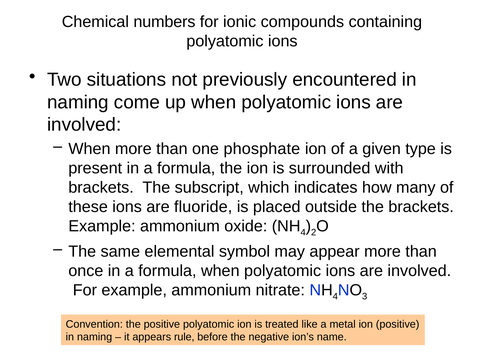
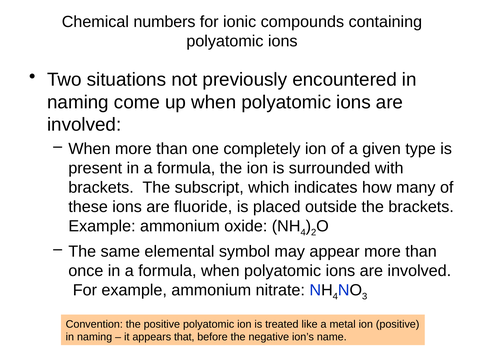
phosphate: phosphate -> completely (262, 149)
rule: rule -> that (184, 337)
